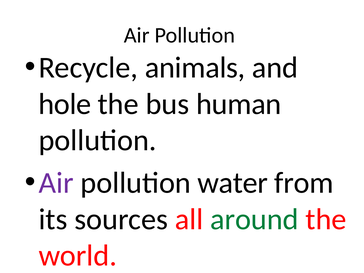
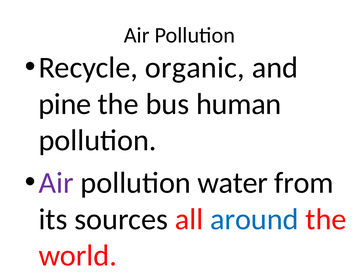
animals: animals -> organic (195, 68)
hole: hole -> pine (65, 104)
around colour: green -> blue (254, 219)
